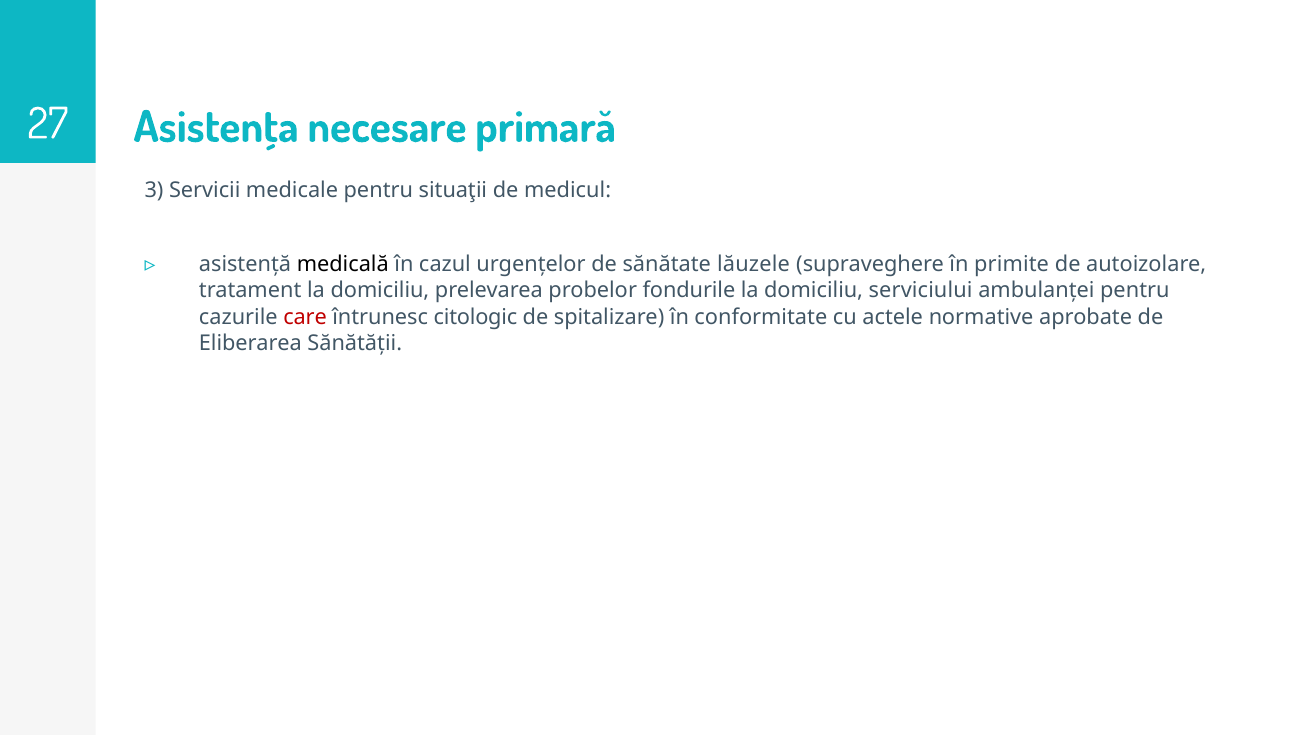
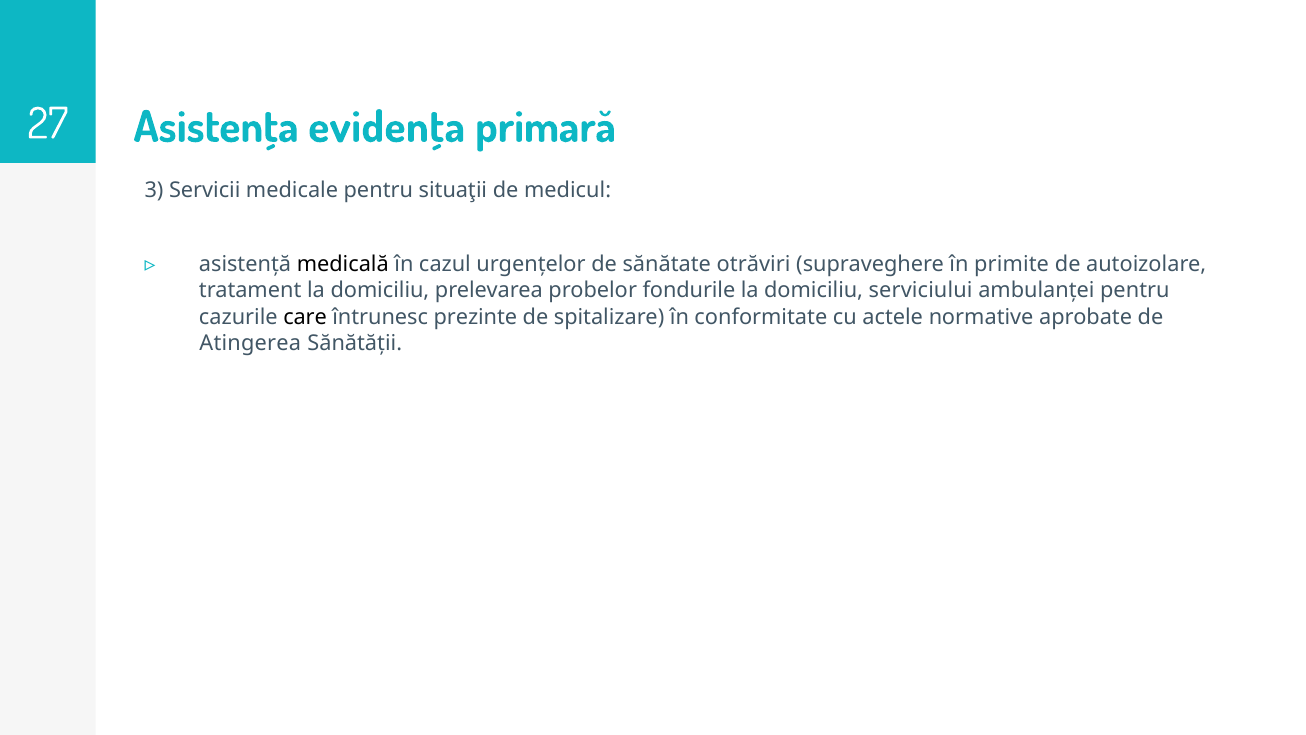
necesare: necesare -> evidenţa (387, 127)
lăuzele: lăuzele -> otrăviri (754, 265)
care colour: red -> black (305, 317)
citologic: citologic -> prezinte (475, 317)
Eliberarea: Eliberarea -> Atingerea (250, 343)
